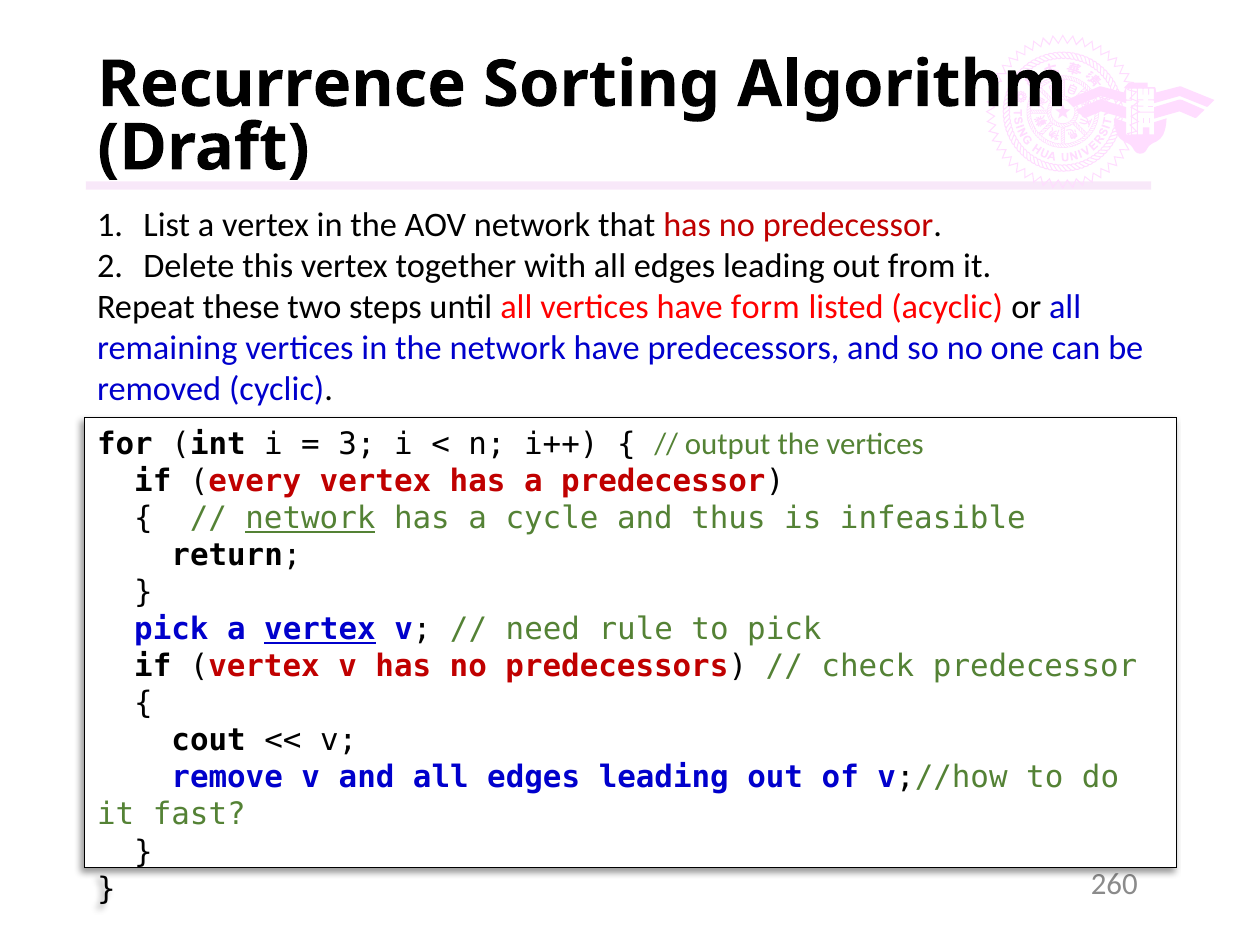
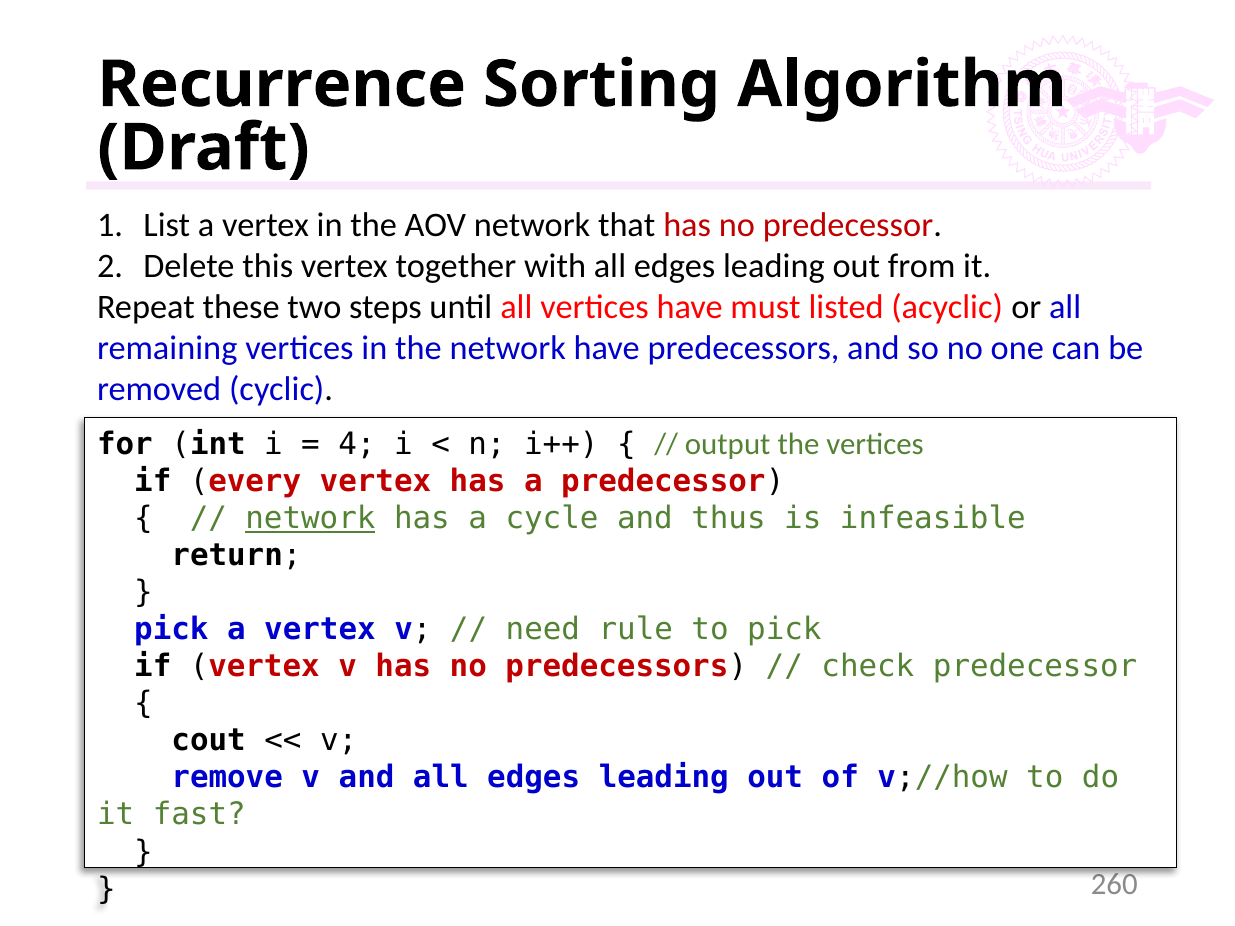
form: form -> must (766, 307)
3: 3 -> 4 (357, 445)
vertex underline: present -> none (320, 630)
